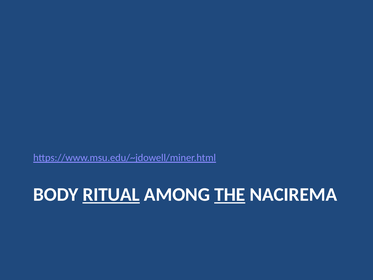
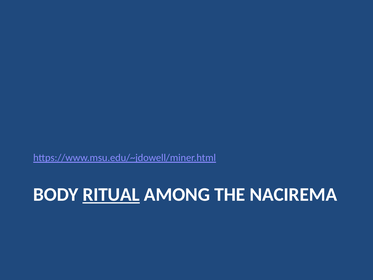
THE underline: present -> none (230, 194)
